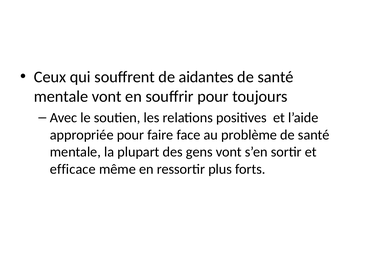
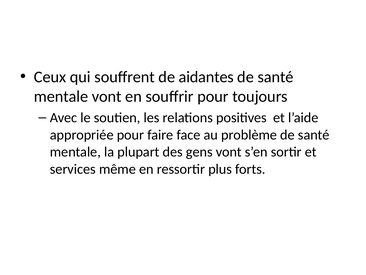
efficace: efficace -> services (73, 169)
